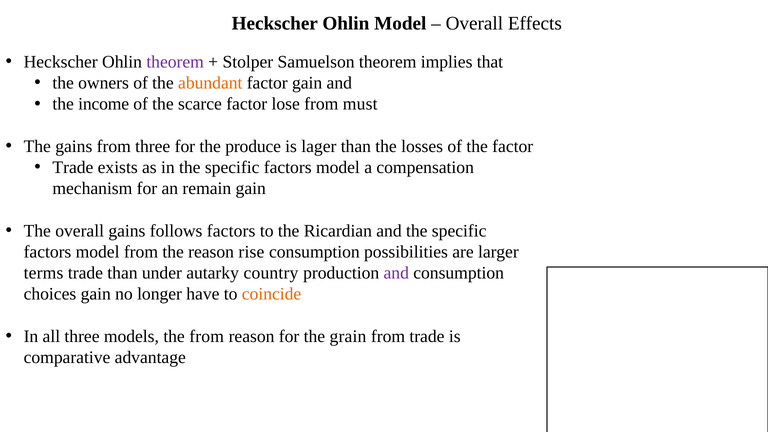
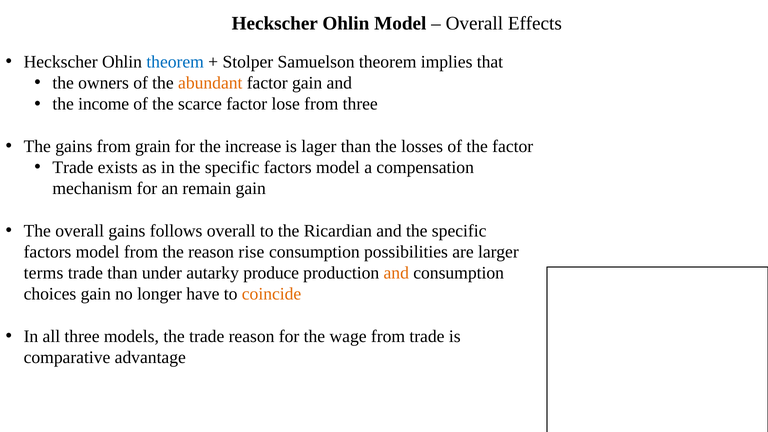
theorem colour: purple -> blue (175, 62)
from must: must -> three (360, 104)
from three: three -> grain (153, 146)
produce: produce -> increase (253, 146)
follows factors: factors -> overall (231, 231)
country: country -> produce (271, 273)
and colour: purple -> orange (396, 273)
the from: from -> trade (207, 336)
grain: grain -> wage (348, 336)
